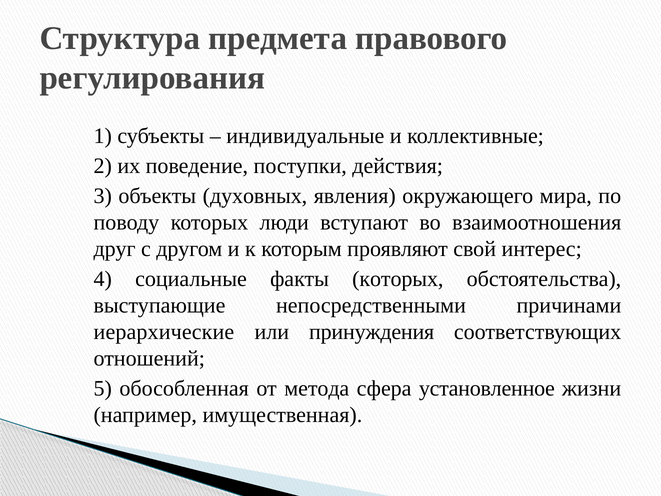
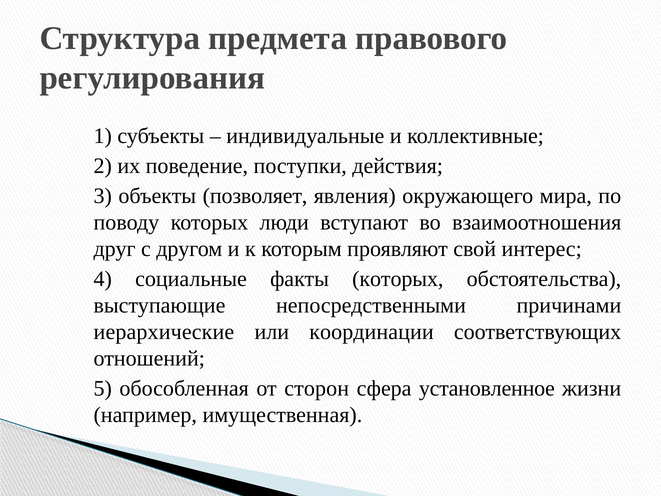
духовных: духовных -> позволяет (255, 196)
принуждения: принуждения -> координации (372, 332)
метода: метода -> сторон (317, 388)
